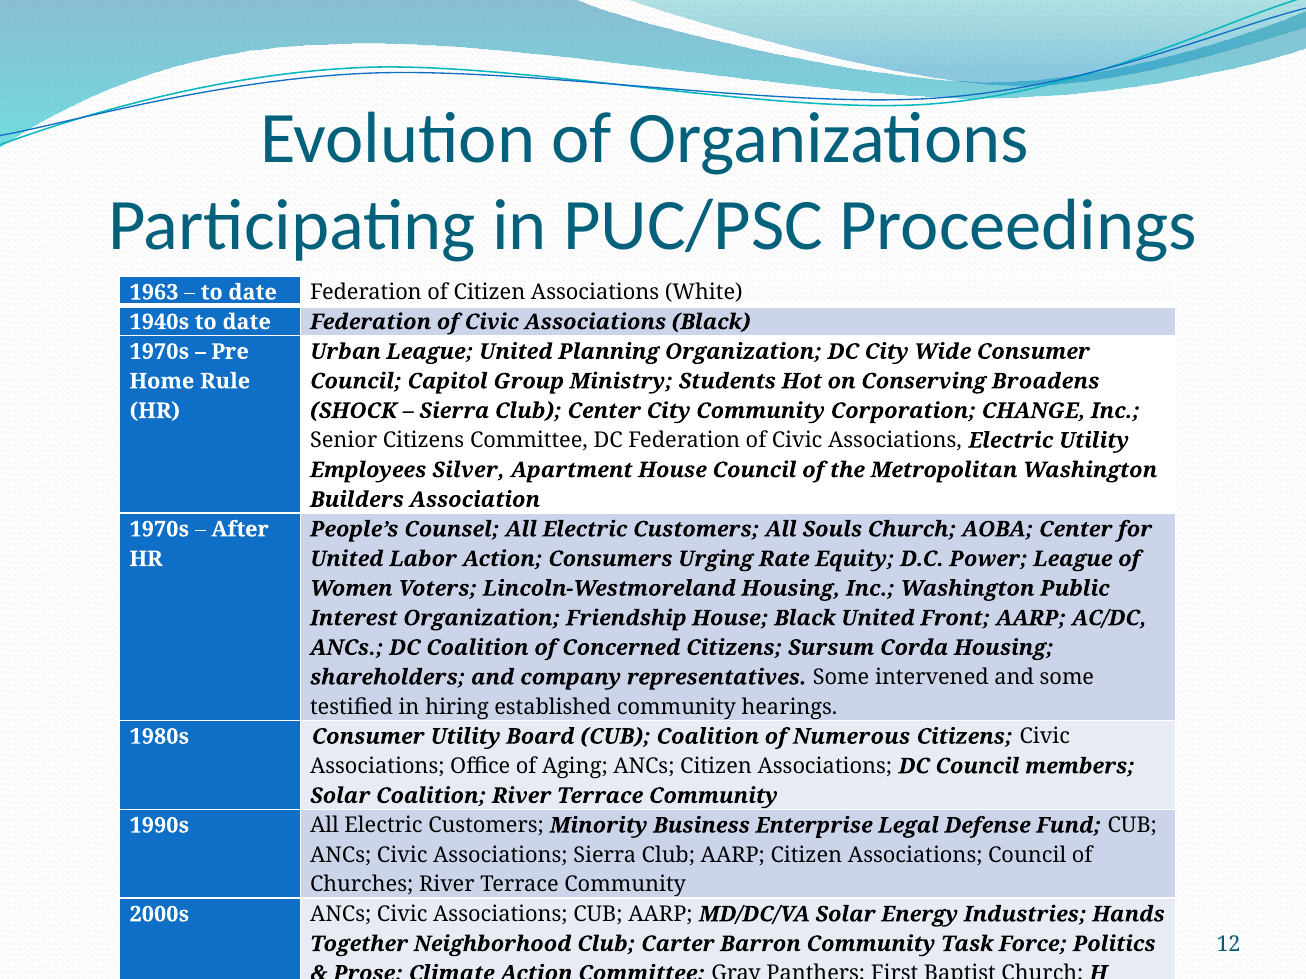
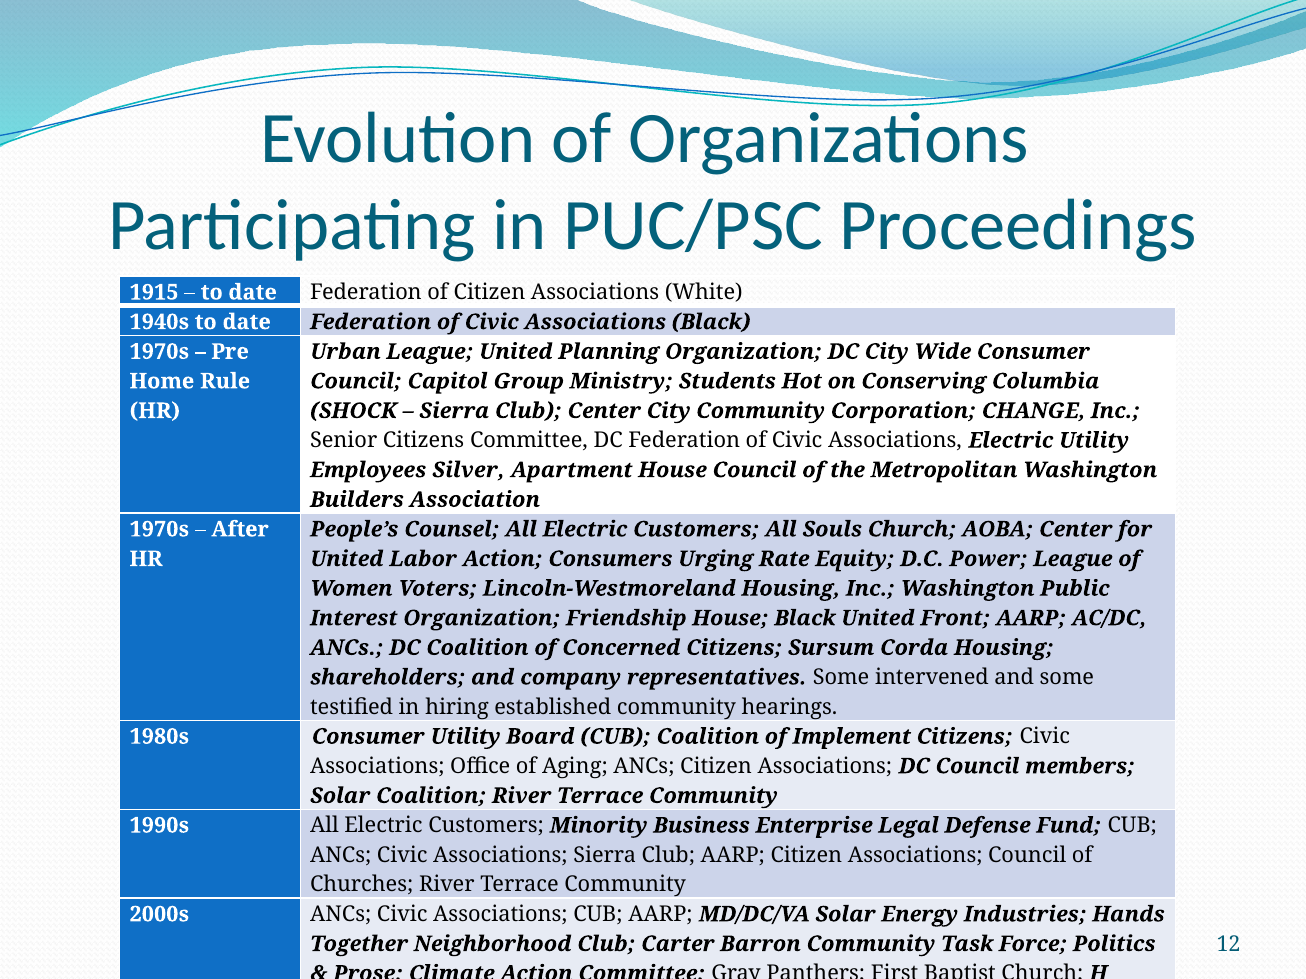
1963: 1963 -> 1915 (154, 292)
Broadens: Broadens -> Columbia (1046, 381)
Numerous: Numerous -> Implement (852, 737)
